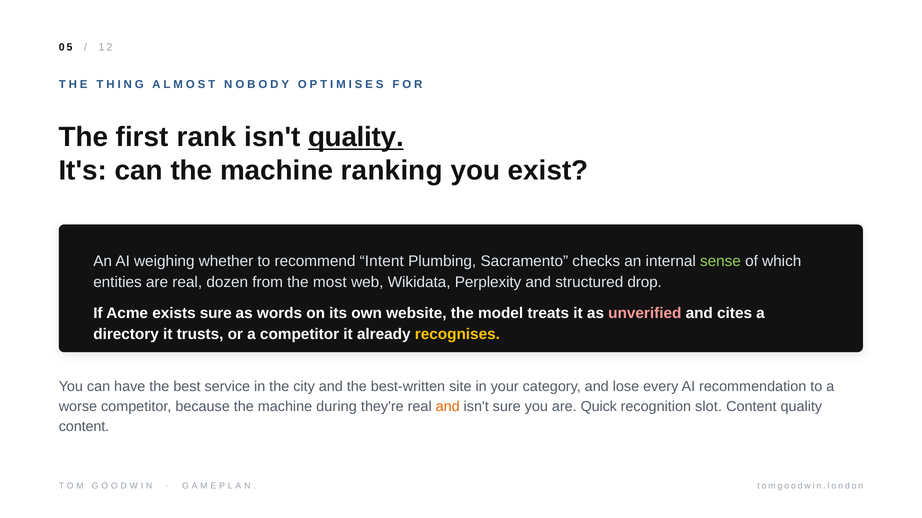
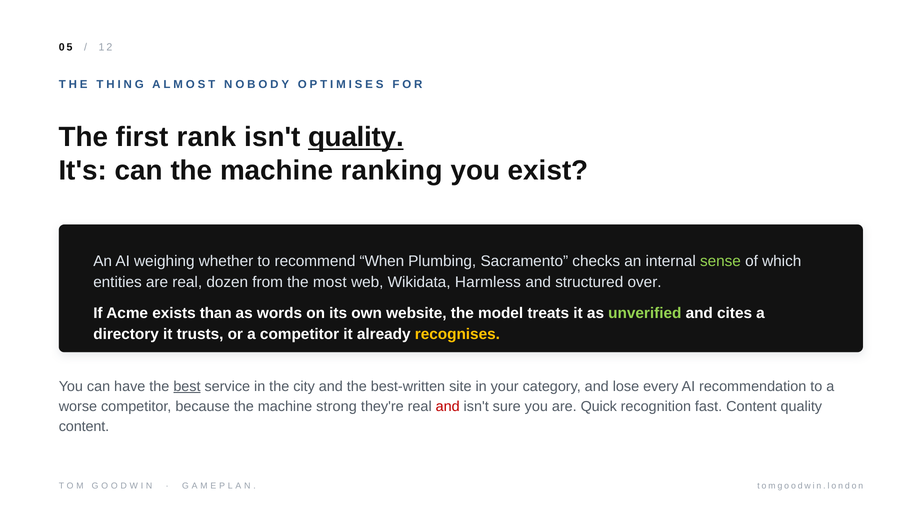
Intent: Intent -> When (382, 262)
Perplexity: Perplexity -> Harmless (488, 283)
drop: drop -> over (645, 283)
exists sure: sure -> than (216, 313)
unverified colour: pink -> light green (645, 313)
best underline: none -> present (187, 387)
during: during -> strong (337, 407)
and colour: orange -> red (448, 407)
slot: slot -> fast (709, 407)
